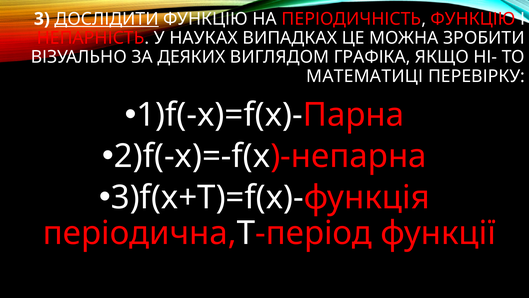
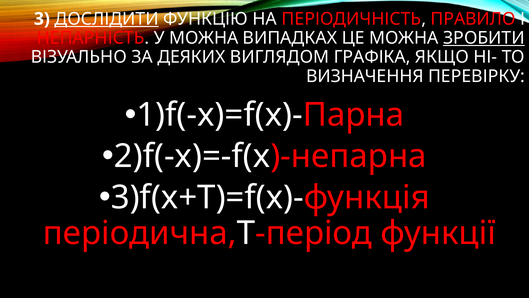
ПЕРІОДИЧНІСТЬ ФУНКЦІЮ: ФУНКЦІЮ -> ПРАВИЛО (473, 19)
У НАУКАХ: НАУКАХ -> МОЖНА (204, 38)
ЗРОБИТИ underline: none -> present (484, 38)
МАТЕМАТИЦІ: МАТЕМАТИЦІ -> ВИЗНАЧЕННЯ (365, 76)
